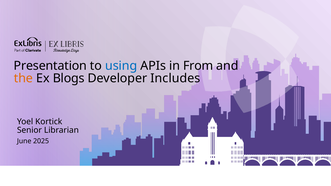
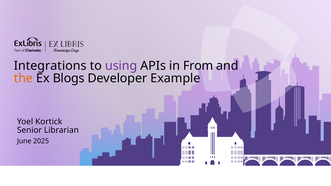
Presentation: Presentation -> Integrations (50, 66)
using colour: blue -> purple (121, 66)
Includes: Includes -> Example (175, 78)
